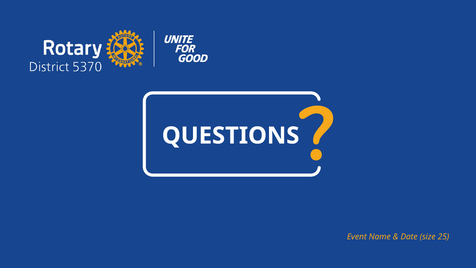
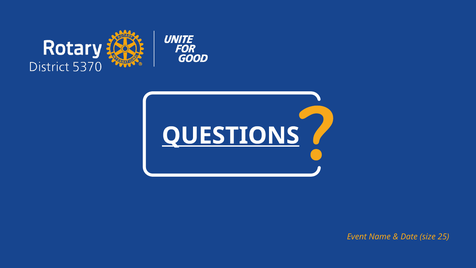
QUESTIONS underline: none -> present (231, 136)
